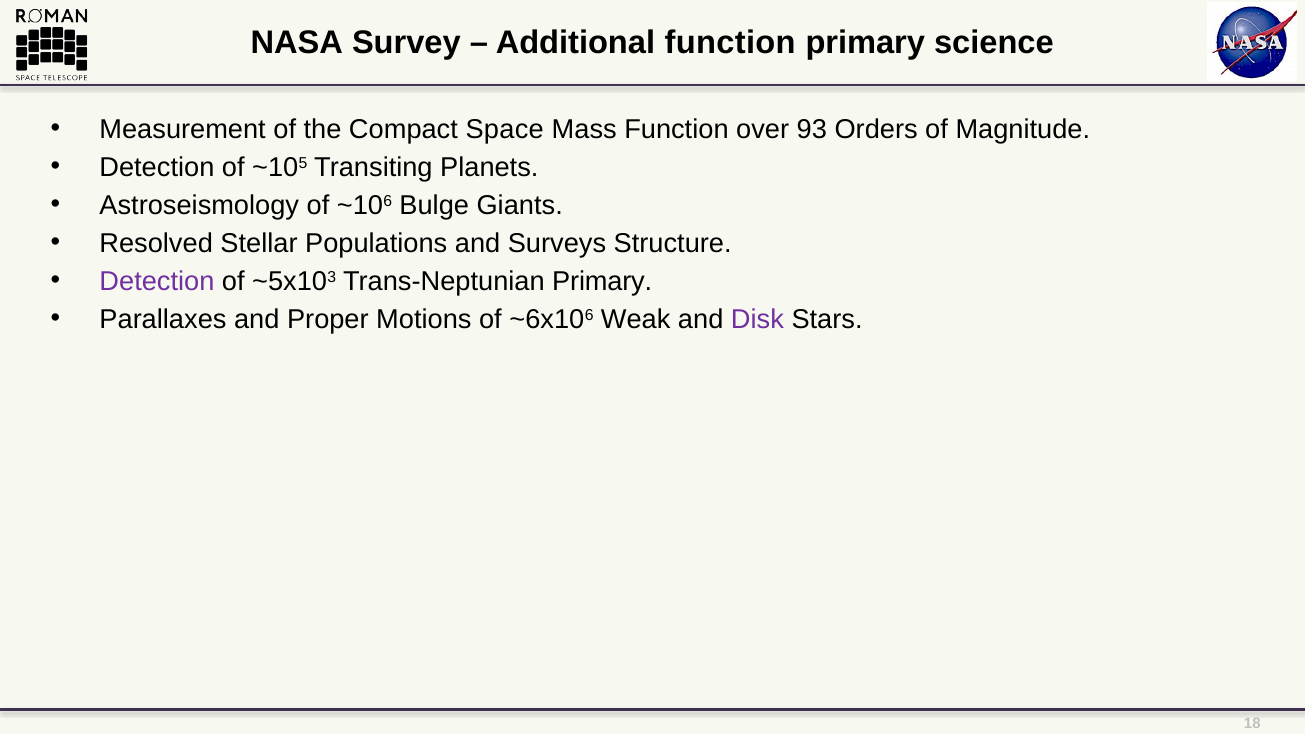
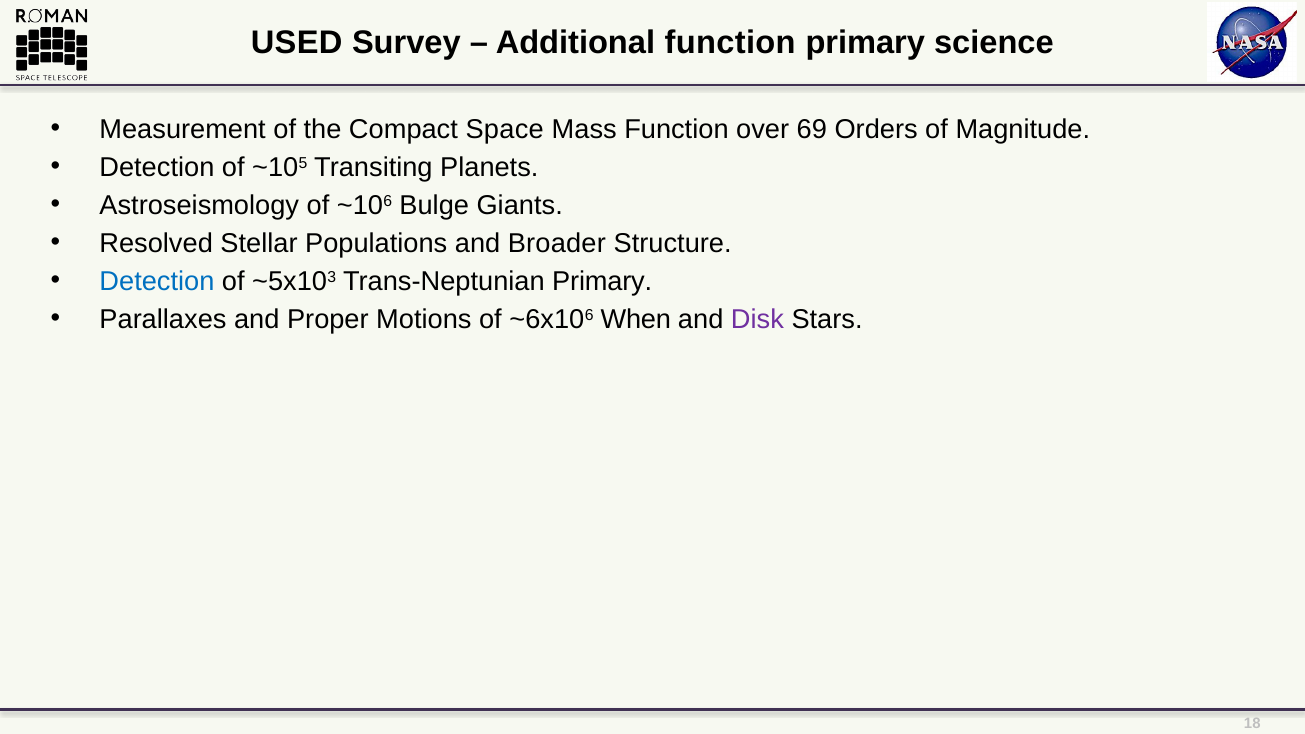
NASA: NASA -> USED (297, 43)
93: 93 -> 69 (812, 129)
Surveys: Surveys -> Broader (557, 243)
Detection colour: purple -> blue (157, 281)
Weak: Weak -> When (636, 320)
